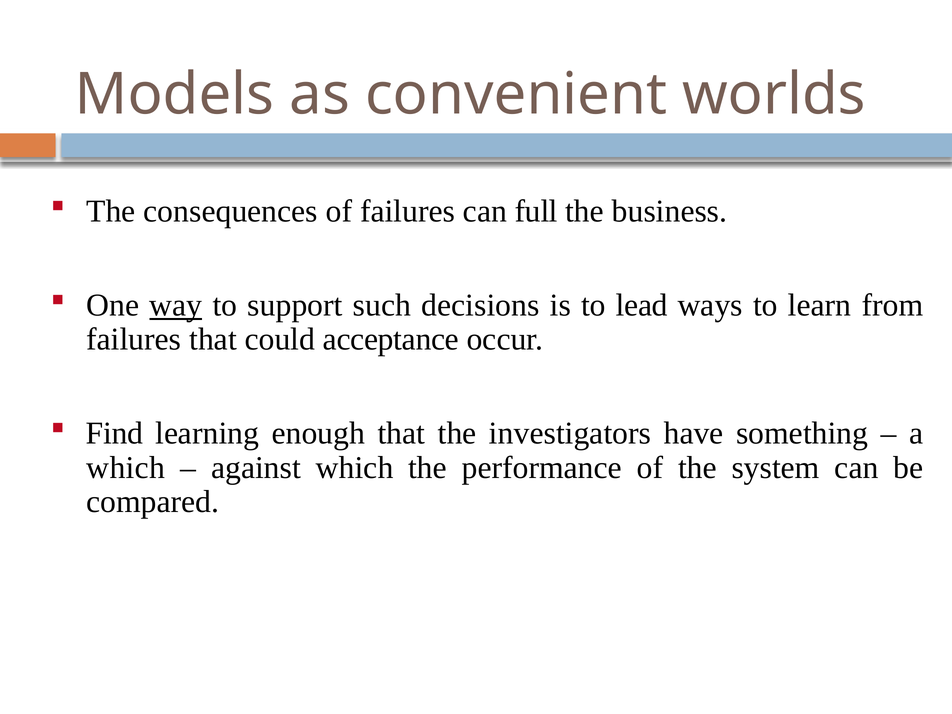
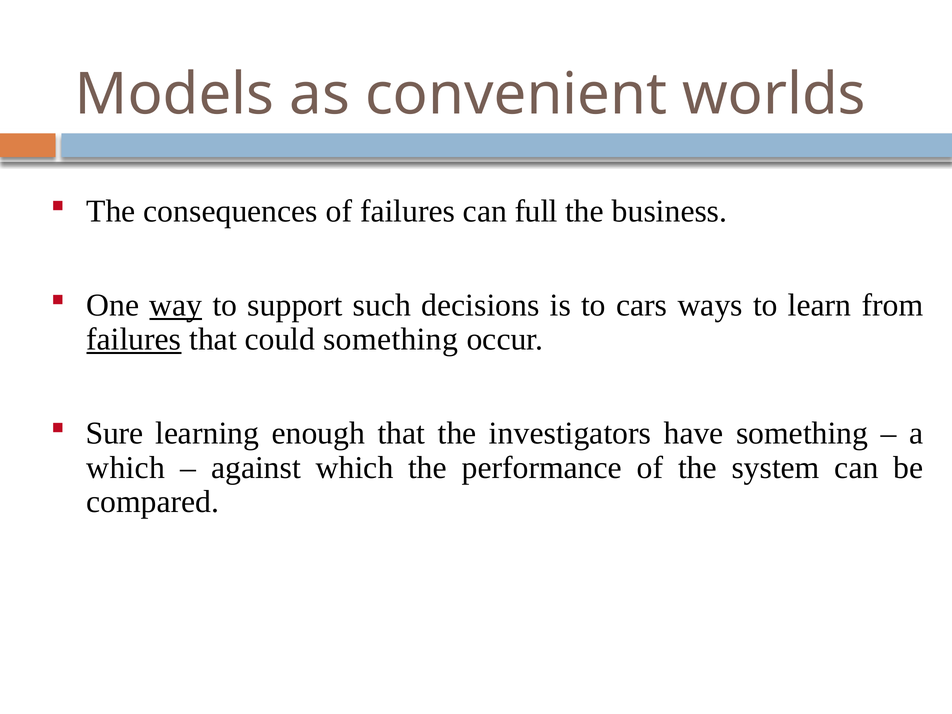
lead: lead -> cars (642, 305)
failures underline: none -> present (134, 340)
could acceptance: acceptance -> something (391, 340)
Find: Find -> Sure (115, 433)
